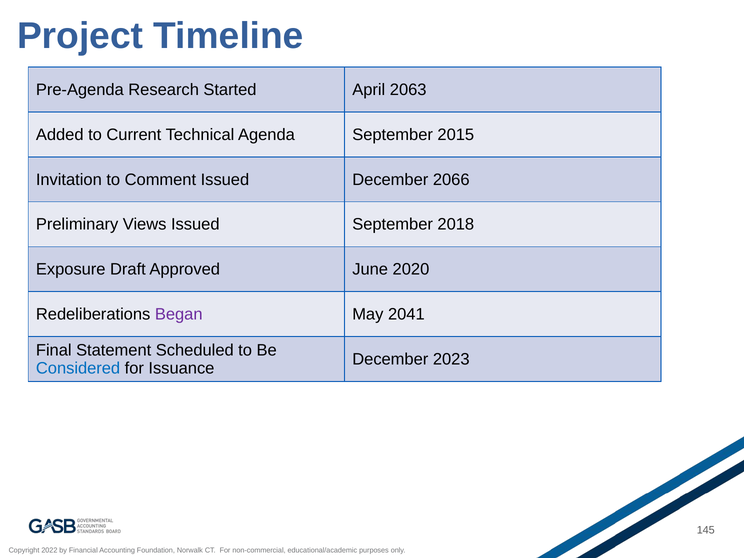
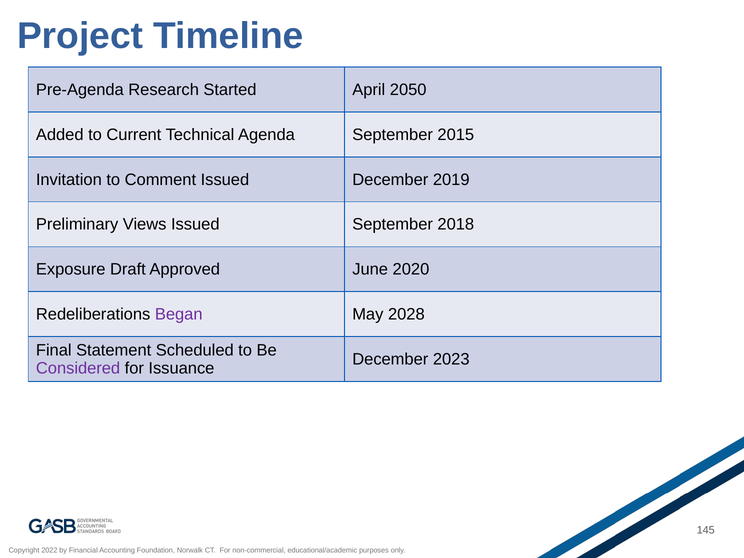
2063: 2063 -> 2050 (408, 90)
2066: 2066 -> 2019 (451, 180)
2041: 2041 -> 2028 (406, 314)
Considered colour: blue -> purple (78, 368)
